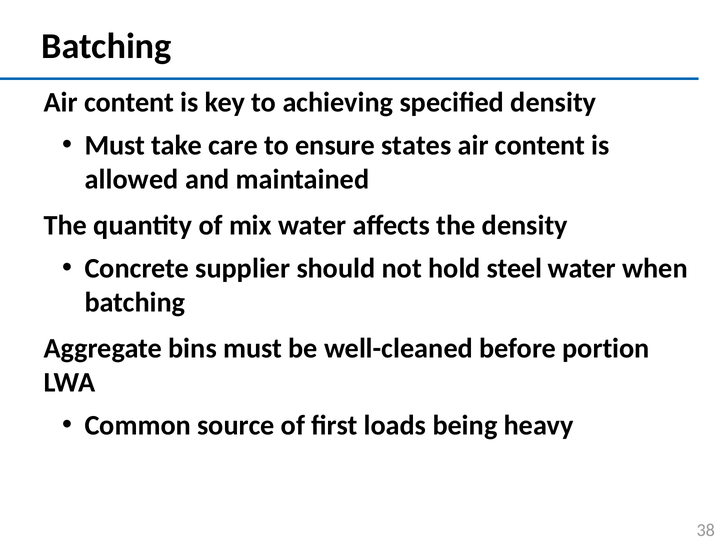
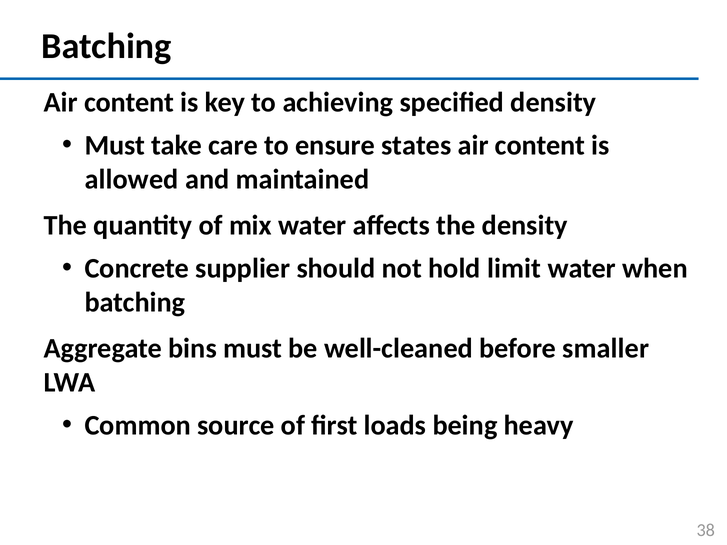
steel: steel -> limit (514, 269)
portion: portion -> smaller (606, 349)
